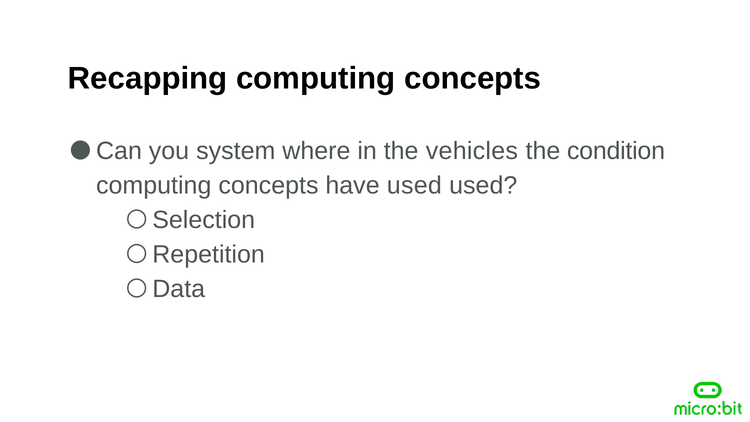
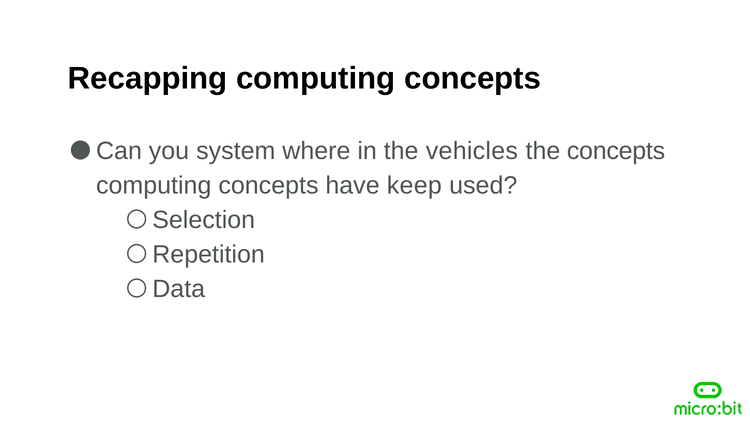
the condition: condition -> concepts (616, 151)
have used: used -> keep (414, 185)
